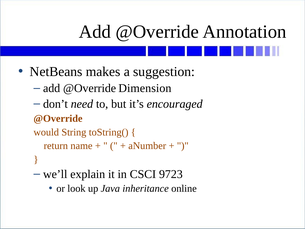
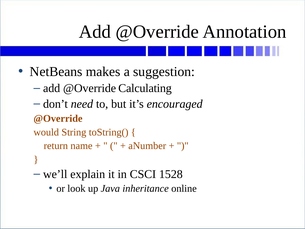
Dimension: Dimension -> Calculating (145, 88)
9723: 9723 -> 1528 (171, 174)
